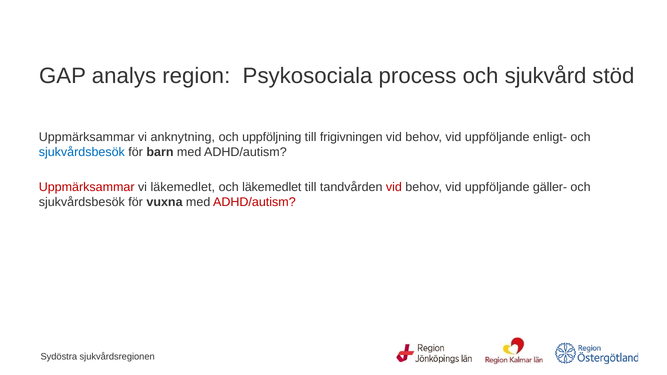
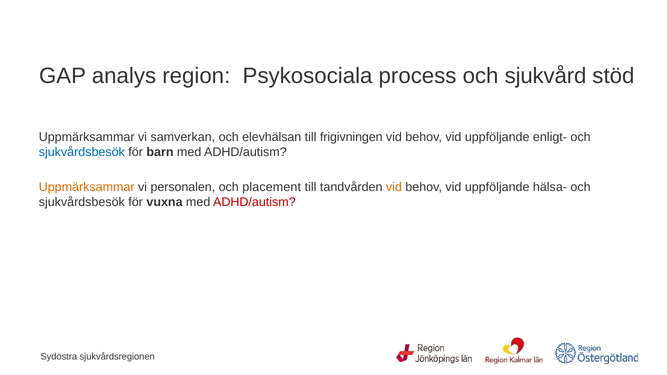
anknytning: anknytning -> samverkan (183, 137)
uppföljning: uppföljning -> elevhälsan (272, 137)
Uppmärksammar colour: red -> orange (87, 187)
vi läkemedlet: läkemedlet -> personalen (183, 187)
och läkemedlet: läkemedlet -> placement (272, 187)
vid colour: red -> orange (394, 187)
gäller-: gäller- -> hälsa- (550, 187)
